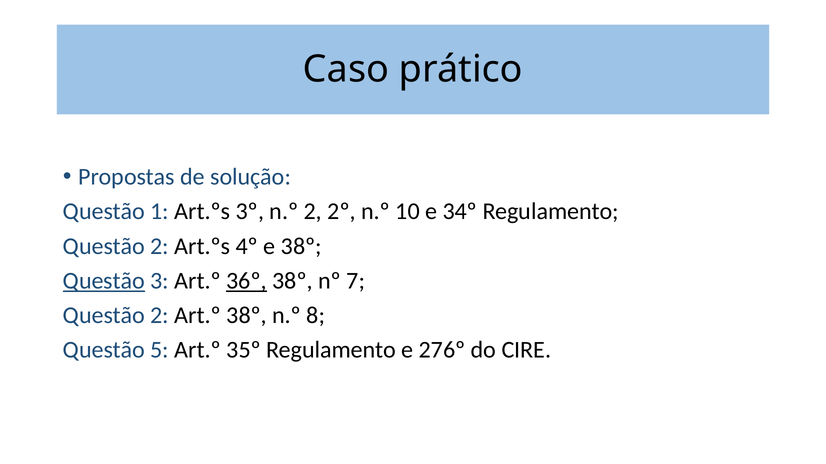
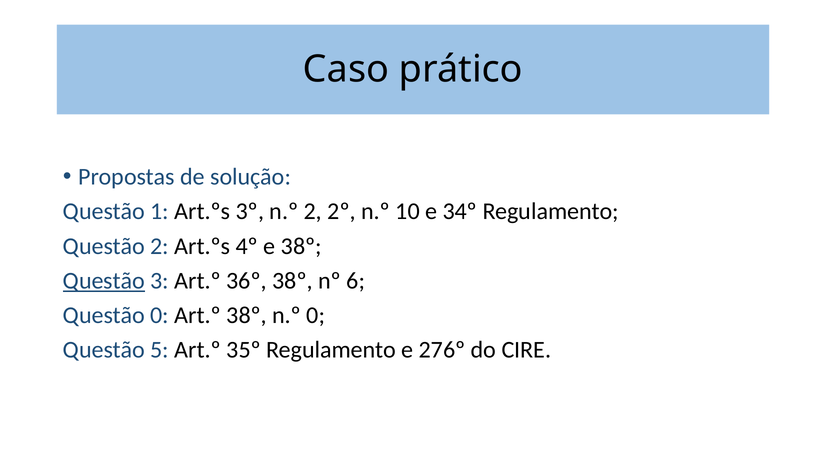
36º underline: present -> none (247, 281)
7: 7 -> 6 (356, 281)
2: 2 -> 0 (160, 316)
n.º 8: 8 -> 0 (316, 316)
